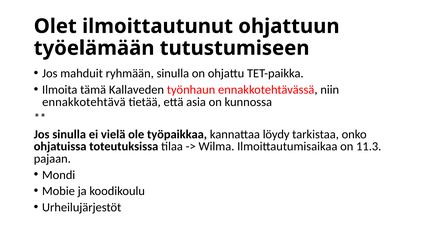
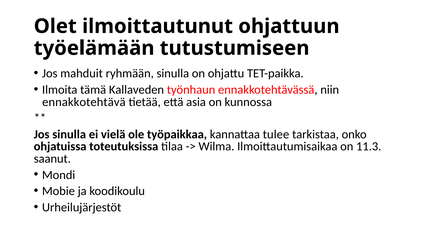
löydy: löydy -> tulee (276, 135)
pajaan: pajaan -> saanut (52, 159)
